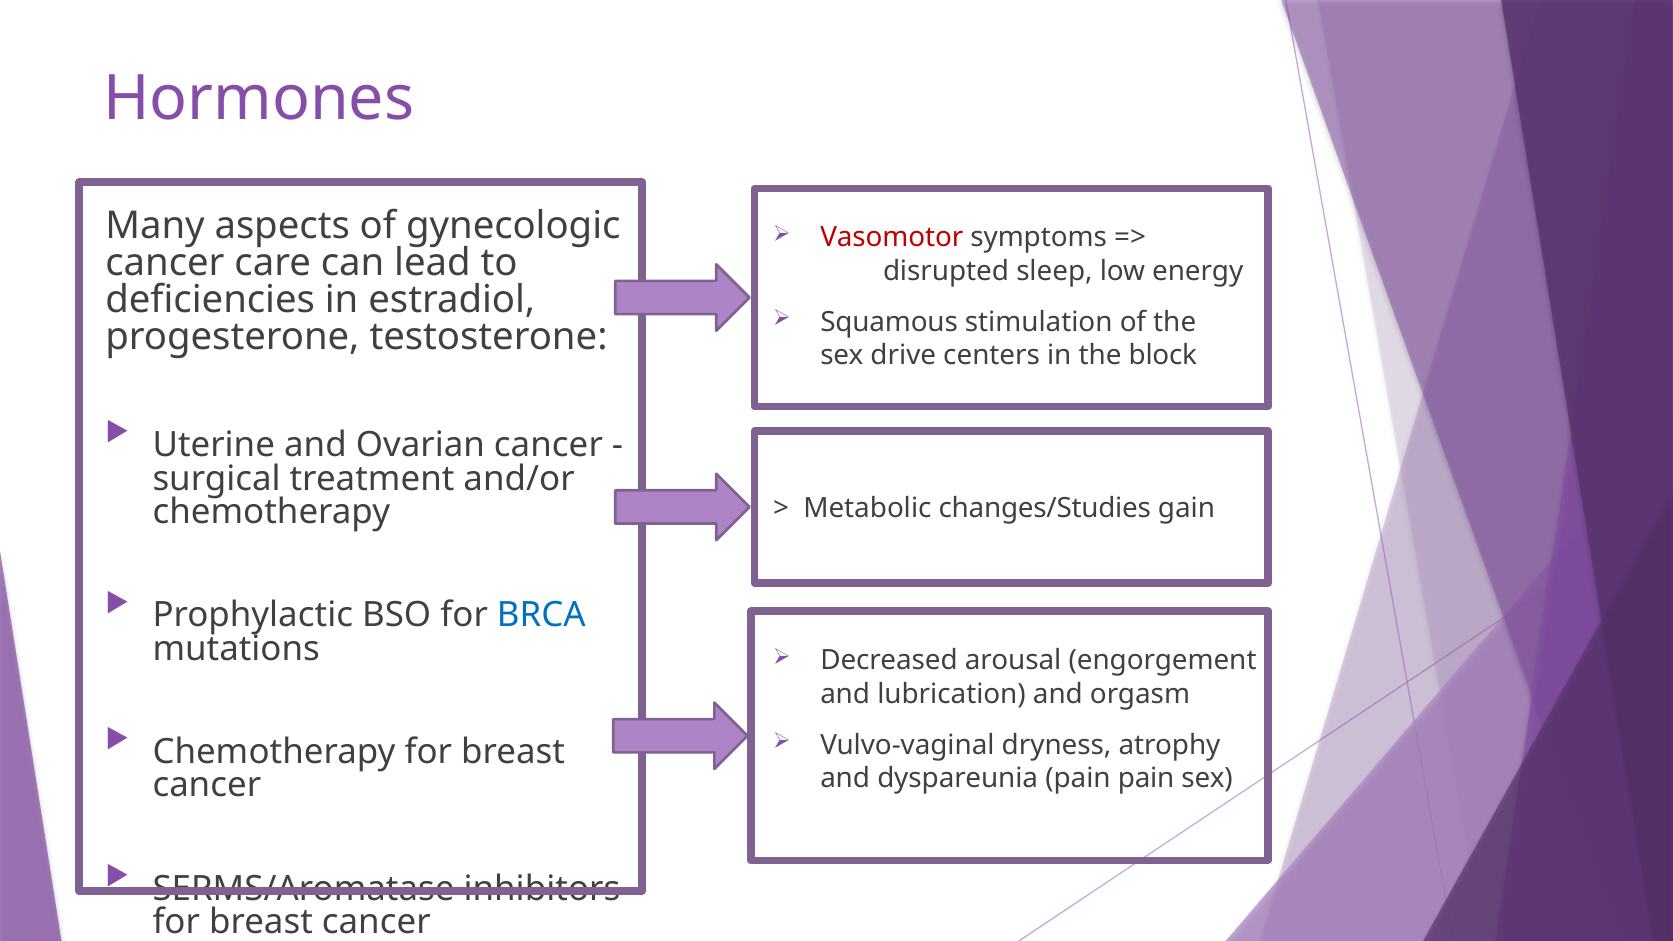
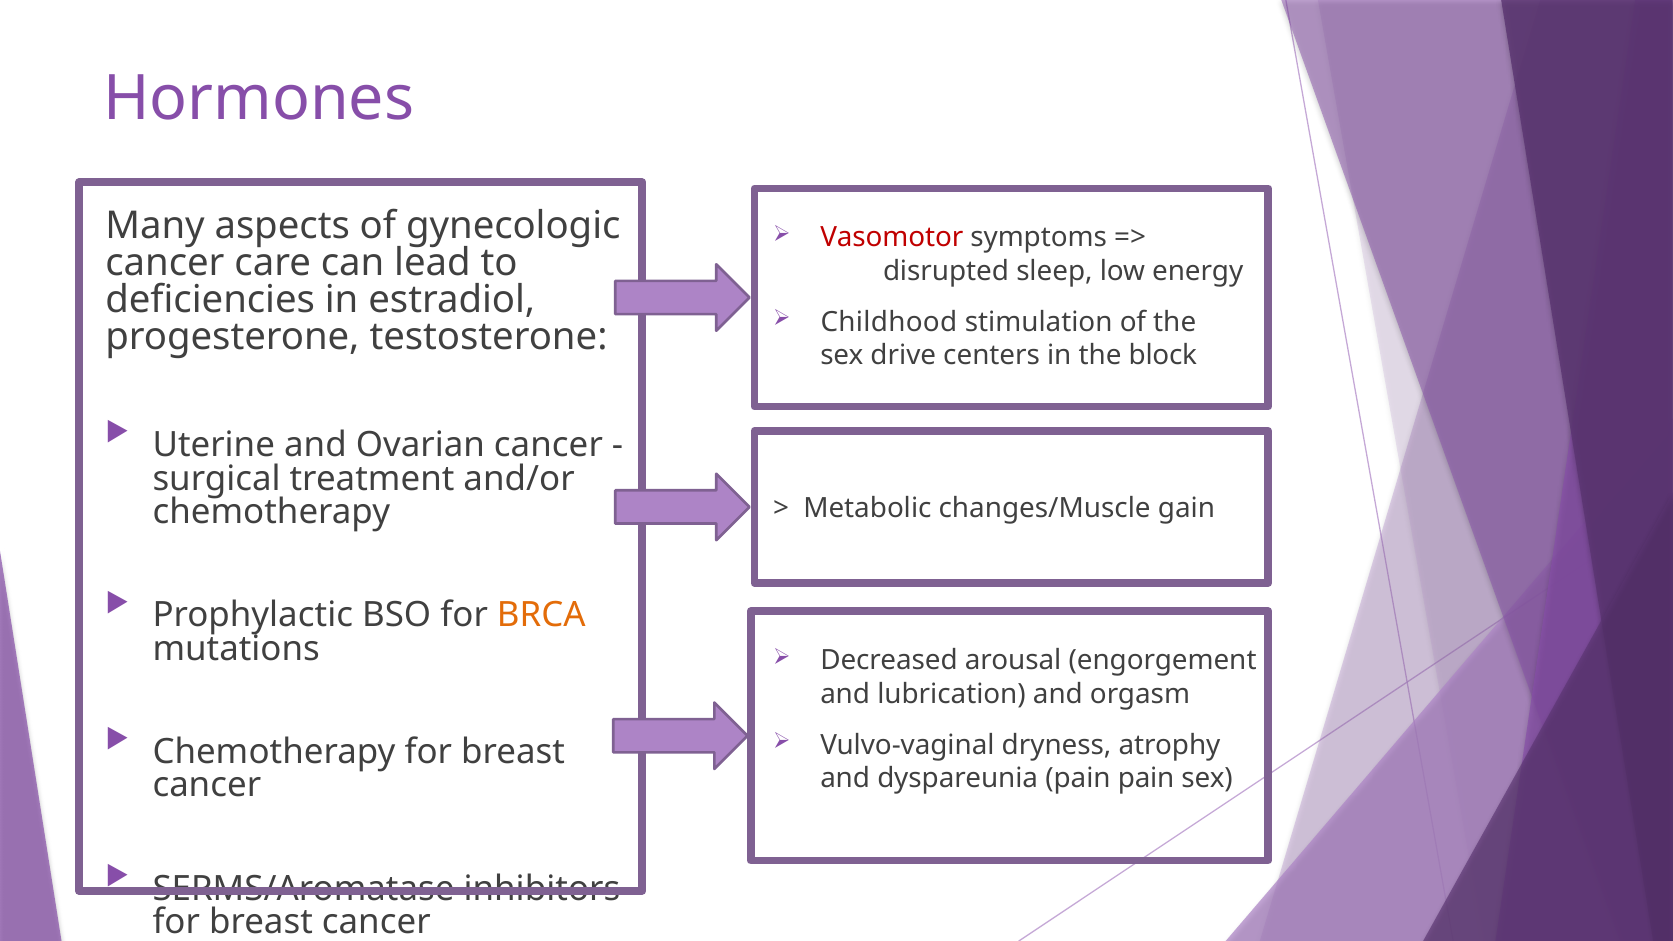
Squamous: Squamous -> Childhood (889, 322)
changes/Studies: changes/Studies -> changes/Muscle (1045, 508)
BRCA colour: blue -> orange (541, 615)
